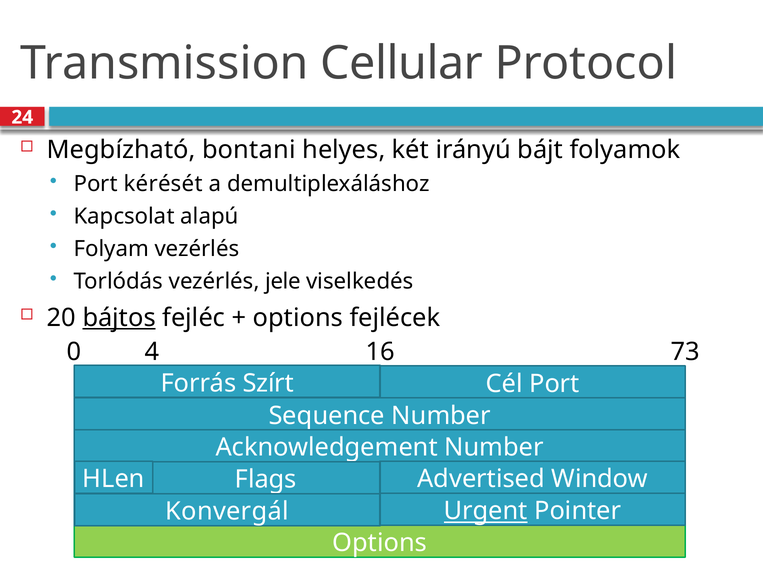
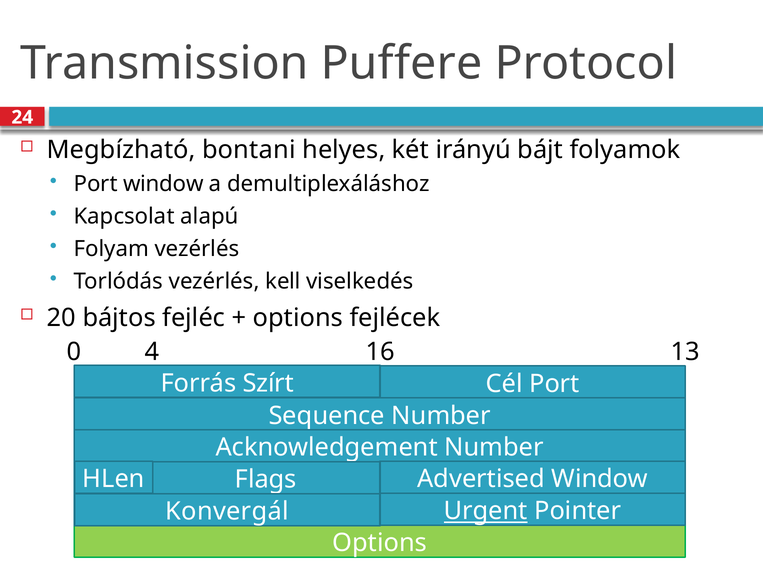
Cellular: Cellular -> Puffere (402, 64)
Port kérését: kérését -> window (163, 184)
jele: jele -> kell (283, 282)
bájtos underline: present -> none (119, 318)
73: 73 -> 13 (685, 352)
